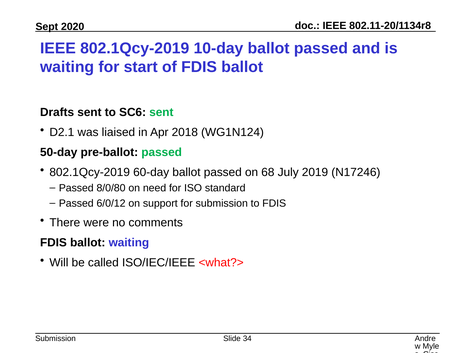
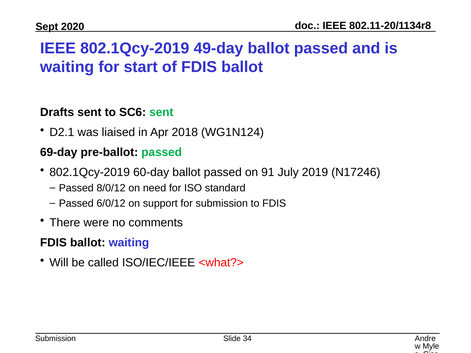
10-day: 10-day -> 49-day (218, 48)
50-day: 50-day -> 69-day (59, 152)
68: 68 -> 91 (268, 172)
8/0/80: 8/0/80 -> 8/0/12 (111, 188)
